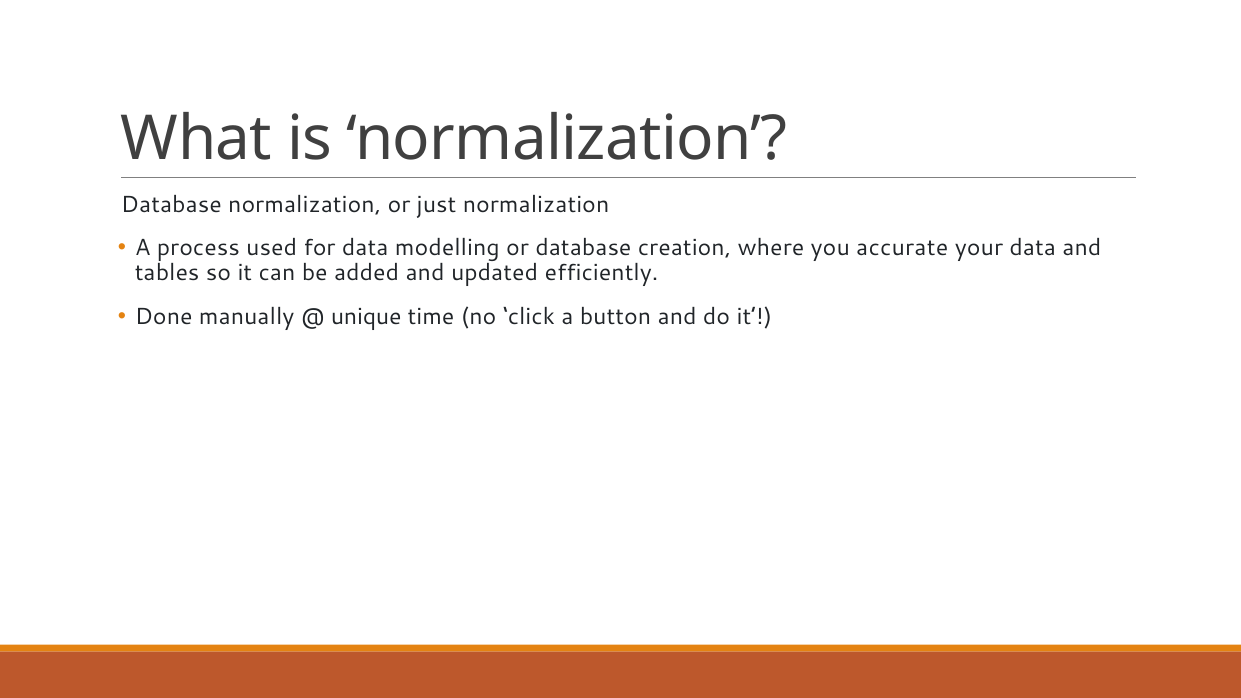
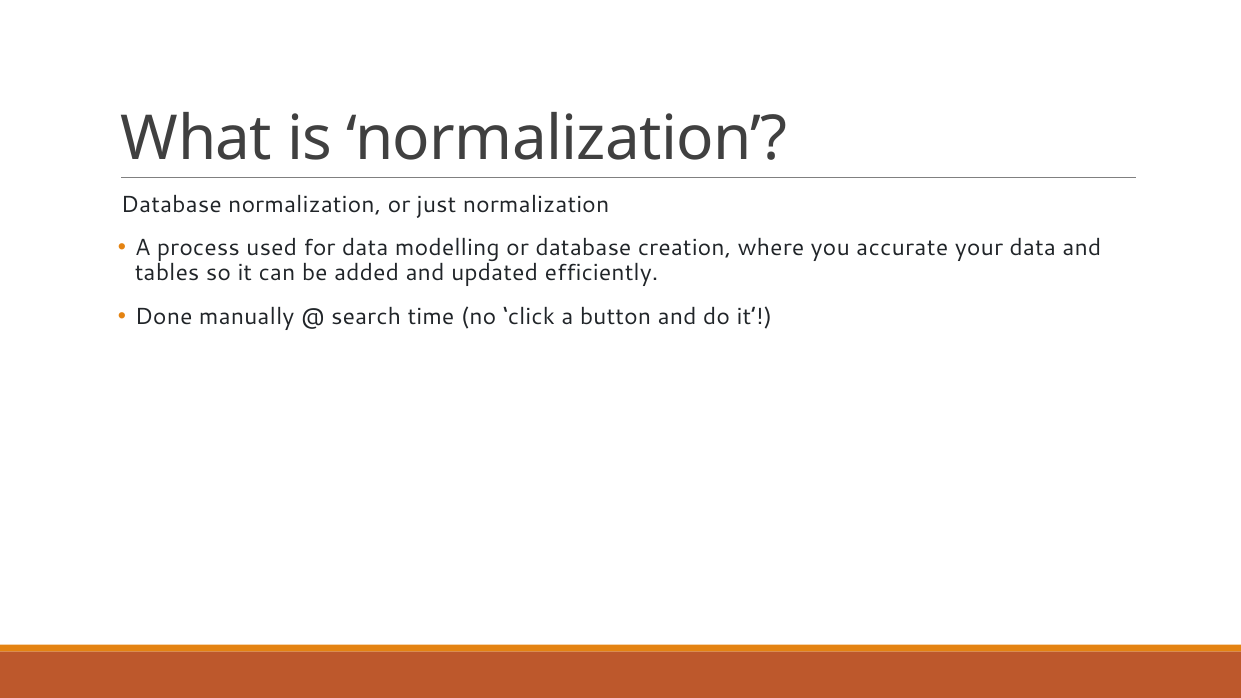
unique: unique -> search (366, 317)
